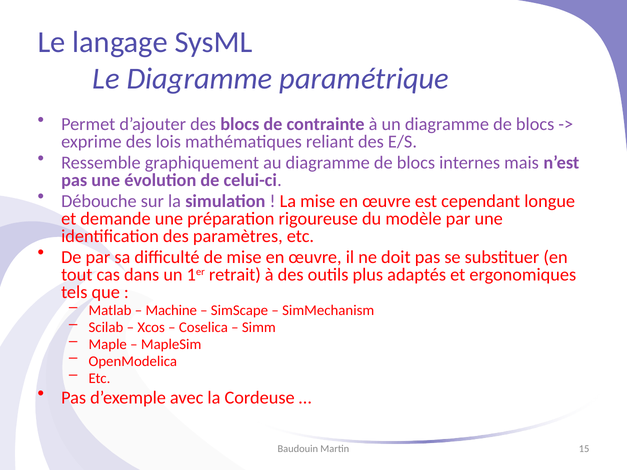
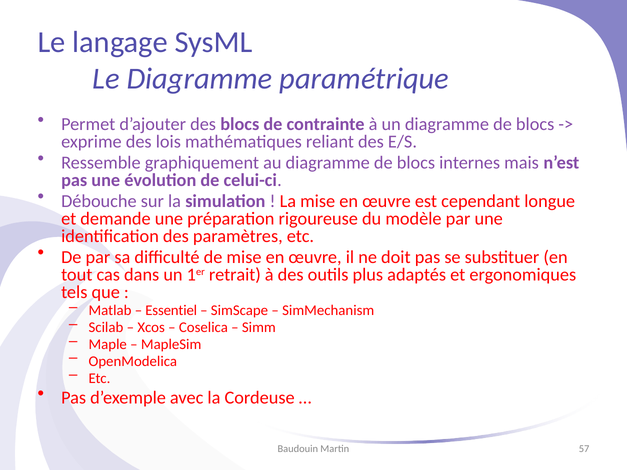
Machine: Machine -> Essentiel (171, 310)
15: 15 -> 57 (584, 449)
